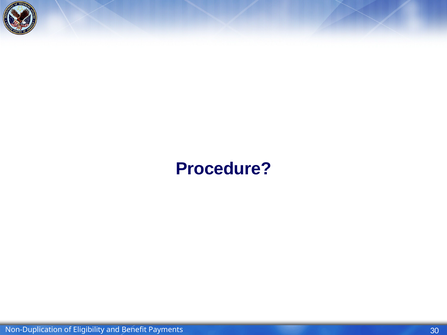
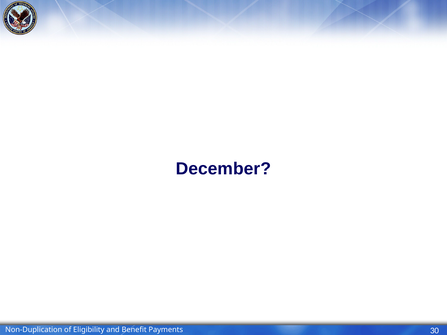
Procedure: Procedure -> December (223, 169)
